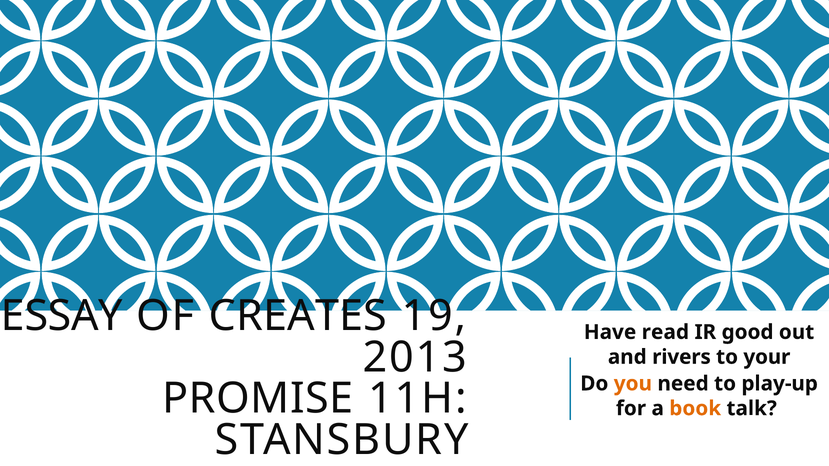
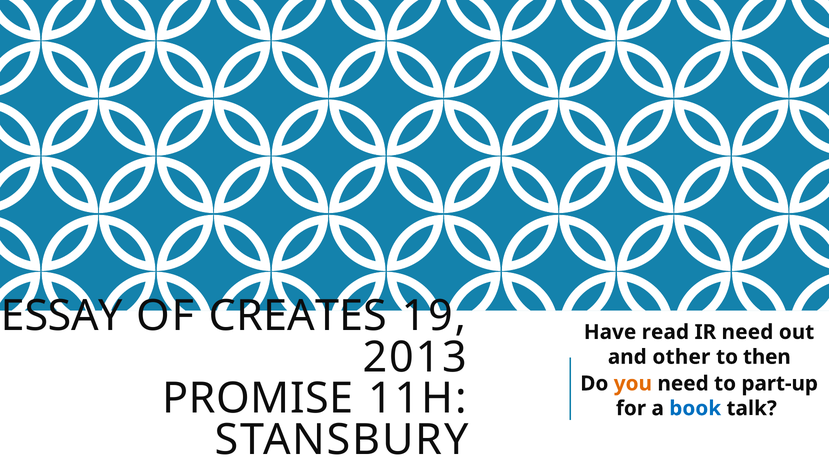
IR good: good -> need (747, 332)
rivers: rivers -> other (681, 357)
your: your -> then (767, 357)
play-up: play-up -> part-up (780, 384)
book colour: orange -> blue (695, 409)
